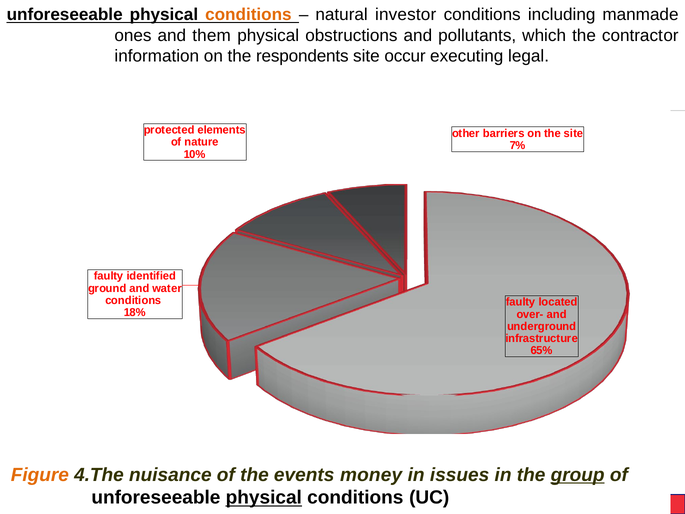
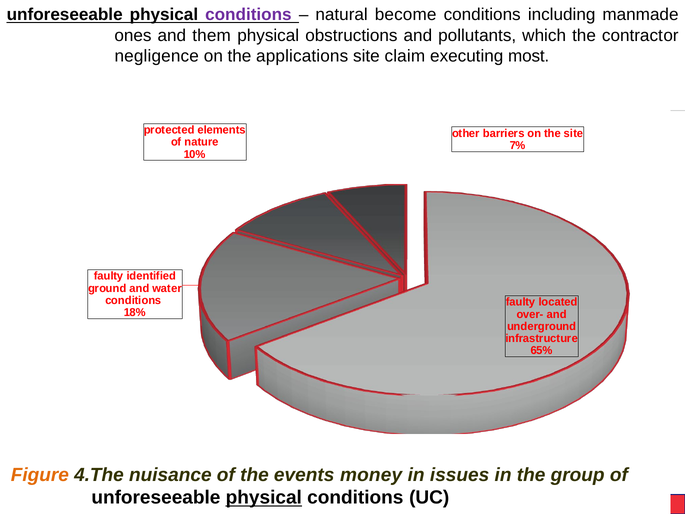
conditions colour: orange -> purple (248, 15)
investor: investor -> become (406, 15)
information: information -> negligence (157, 56)
respondents: respondents -> applications (302, 56)
occur: occur -> claim (405, 56)
legal: legal -> most (529, 56)
group underline: present -> none (578, 475)
